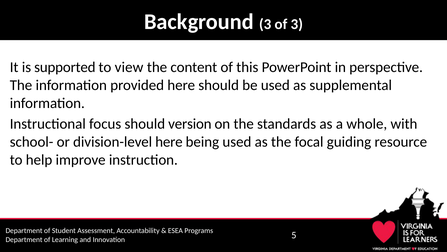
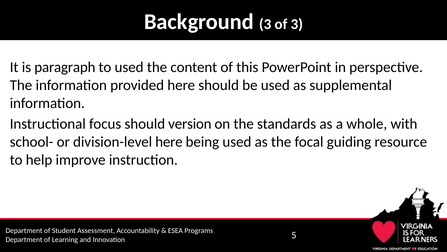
supported: supported -> paragraph (65, 67)
to view: view -> used (129, 67)
